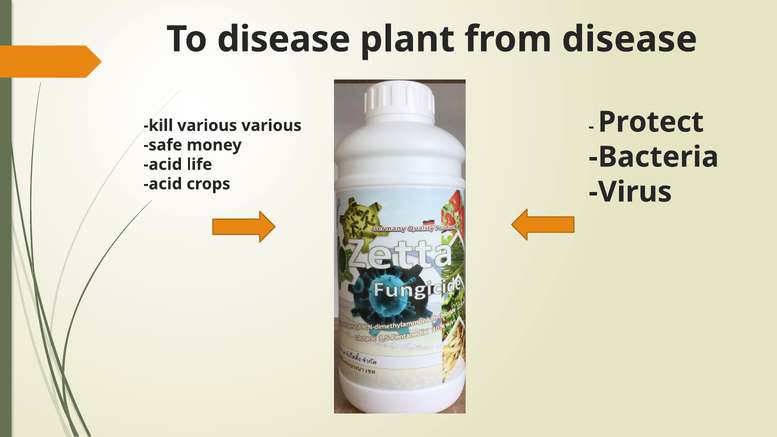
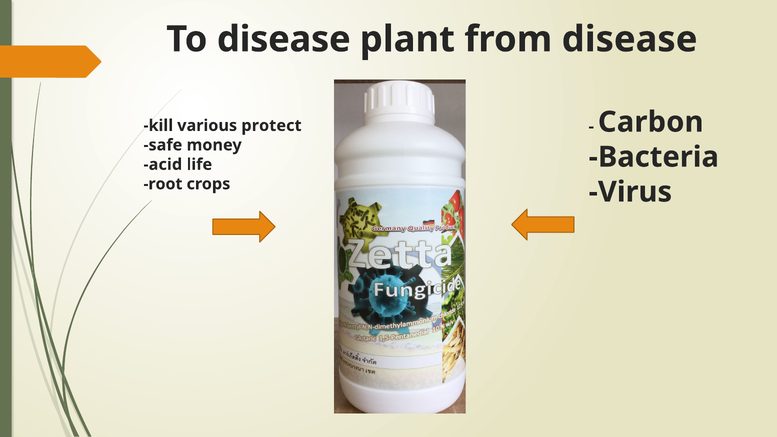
various various: various -> protect (271, 126)
Protect: Protect -> Carbon (651, 122)
acid: acid -> root (163, 184)
